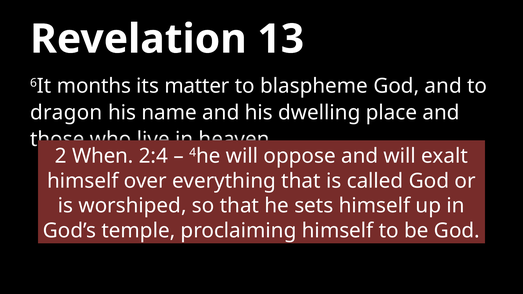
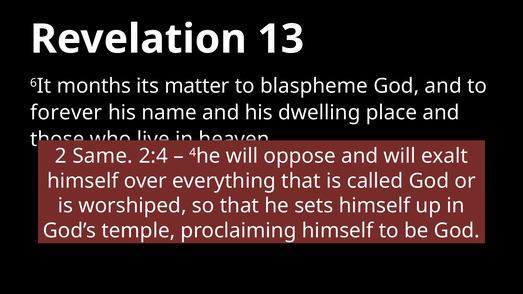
dragon: dragon -> forever (66, 113)
When: When -> Same (103, 156)
